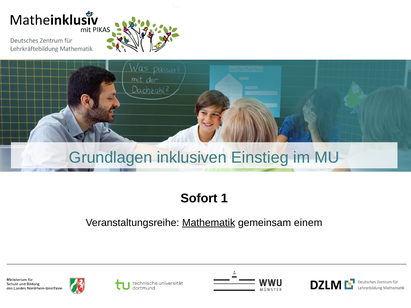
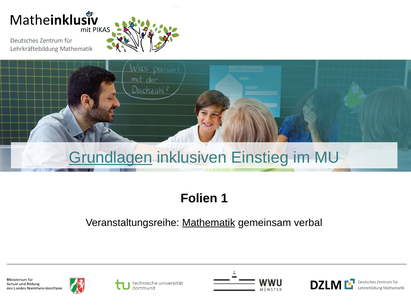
Grundlagen underline: none -> present (111, 158)
Sofort: Sofort -> Folien (199, 199)
einem: einem -> verbal (308, 223)
